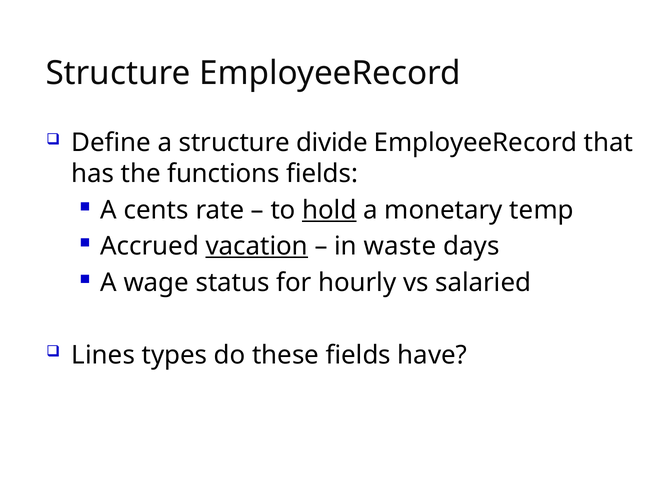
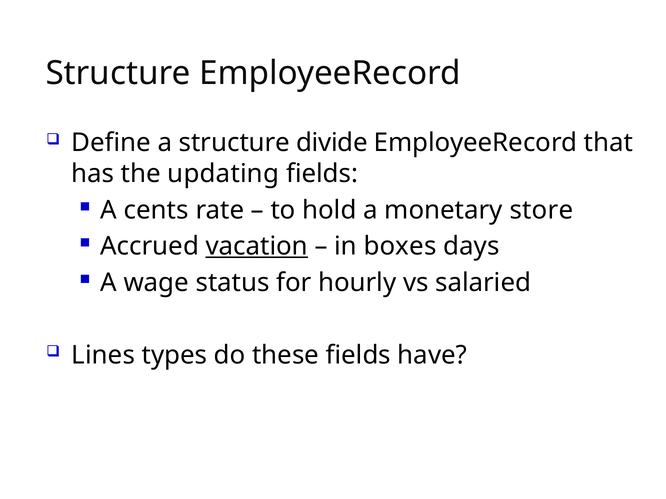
functions: functions -> updating (223, 174)
hold underline: present -> none (329, 210)
temp: temp -> store (542, 210)
waste: waste -> boxes (400, 246)
